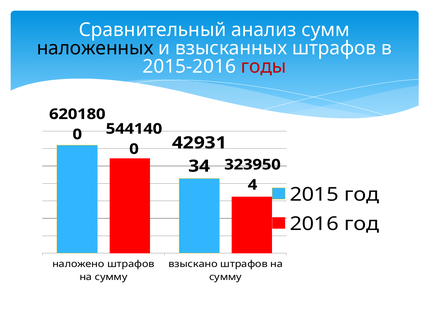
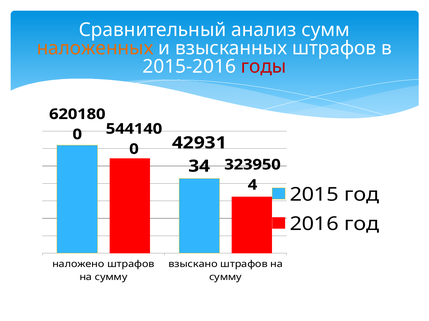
наложенных colour: black -> orange (95, 48)
